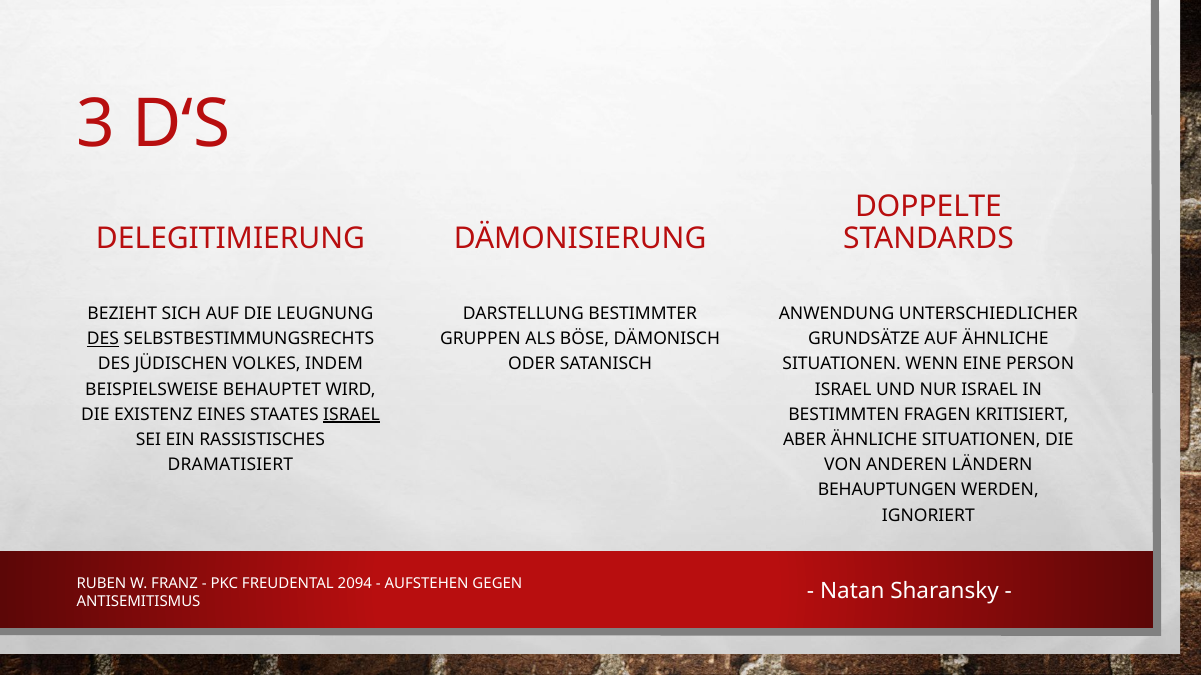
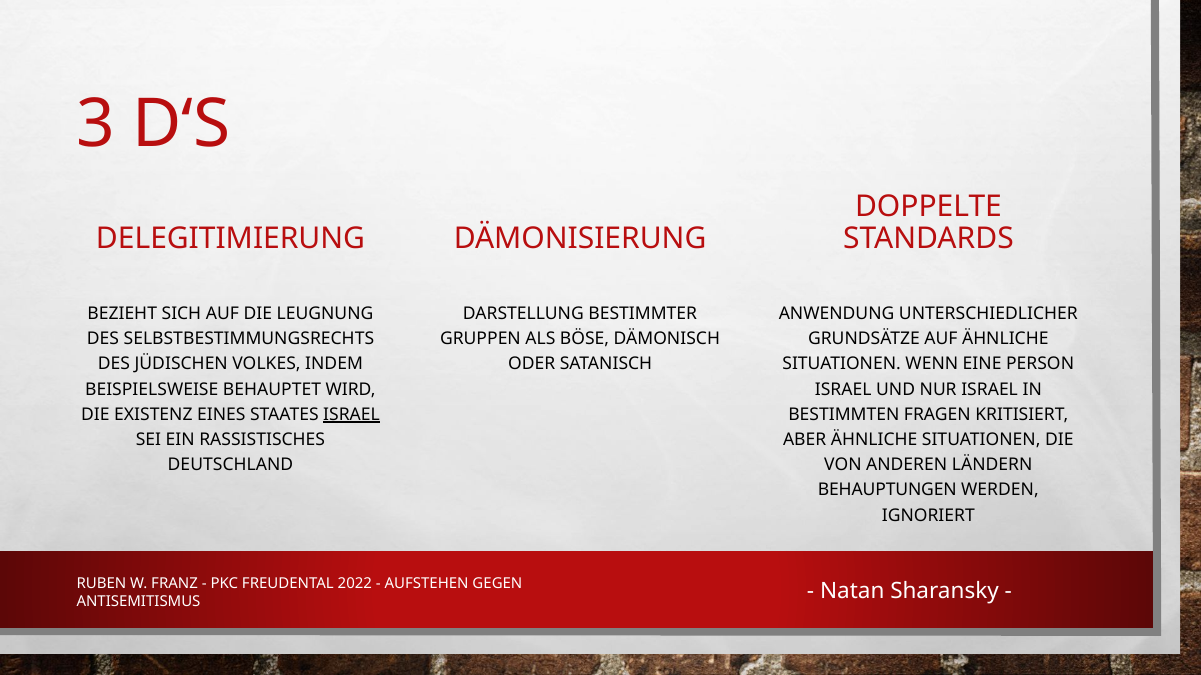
DES underline: present -> none (103, 339)
DRAMATISIERT: DRAMATISIERT -> DEUTSCHLAND (230, 465)
2094: 2094 -> 2022 (355, 584)
